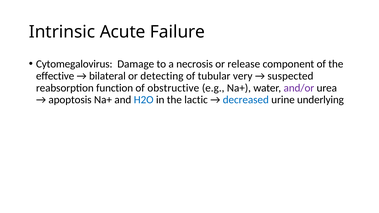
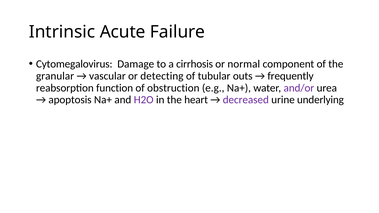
necrosis: necrosis -> cirrhosis (195, 64)
release: release -> normal (244, 64)
effective: effective -> granular (55, 76)
bilateral: bilateral -> vascular (107, 76)
very: very -> outs (243, 76)
suspected: suspected -> frequently (291, 76)
obstructive: obstructive -> obstruction (173, 88)
H2O colour: blue -> purple (144, 100)
lactic: lactic -> heart (196, 100)
decreased colour: blue -> purple (246, 100)
